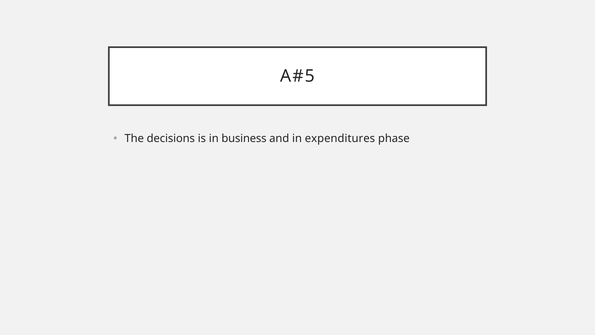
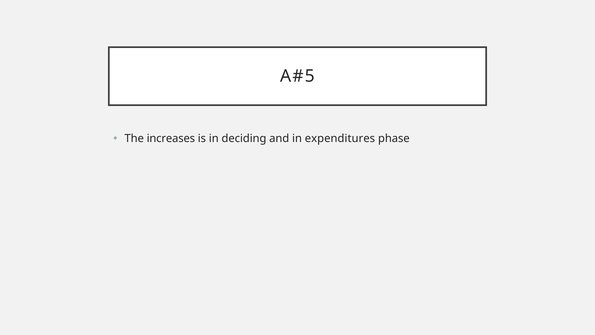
decisions: decisions -> increases (171, 138)
business: business -> deciding (244, 138)
